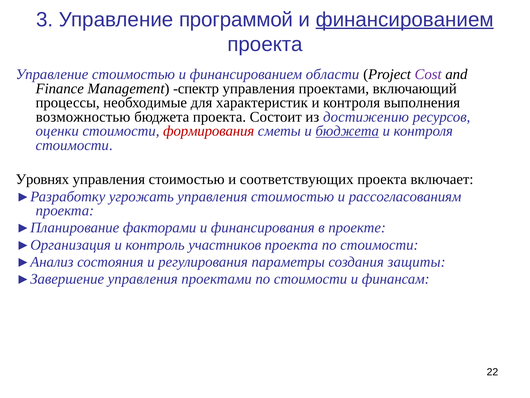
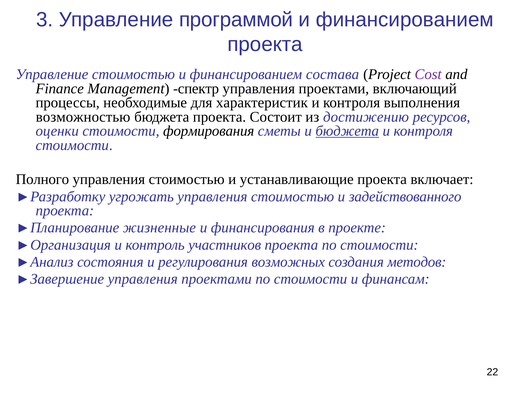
финансированием underline: present -> none (405, 20)
области: области -> состава (333, 74)
формирования colour: red -> black (209, 131)
Уровнях: Уровнях -> Полного (42, 179)
соответствующих: соответствующих -> устанавливающие (297, 179)
рассогласованиям: рассогласованиям -> задействованного (405, 196)
факторами: факторами -> жизненные (159, 228)
параметры: параметры -> возможных (288, 262)
защиты: защиты -> методов (417, 262)
